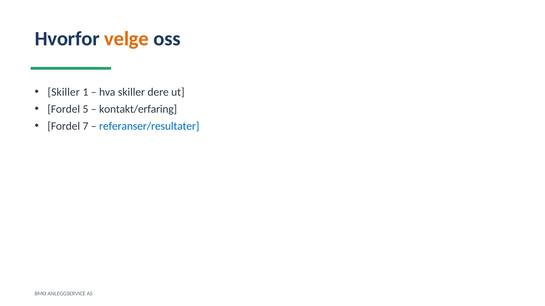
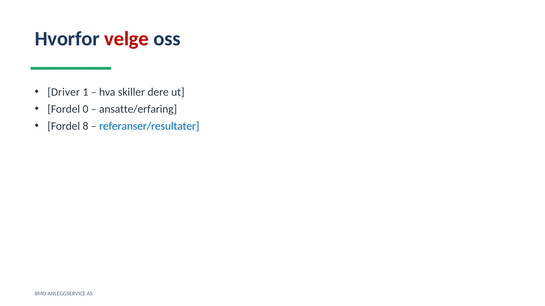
velge colour: orange -> red (127, 39)
Skiller: Skiller -> Driver (64, 92)
5: 5 -> 0 (85, 109)
kontakt/erfaring: kontakt/erfaring -> ansatte/erfaring (138, 109)
7: 7 -> 8 (85, 126)
